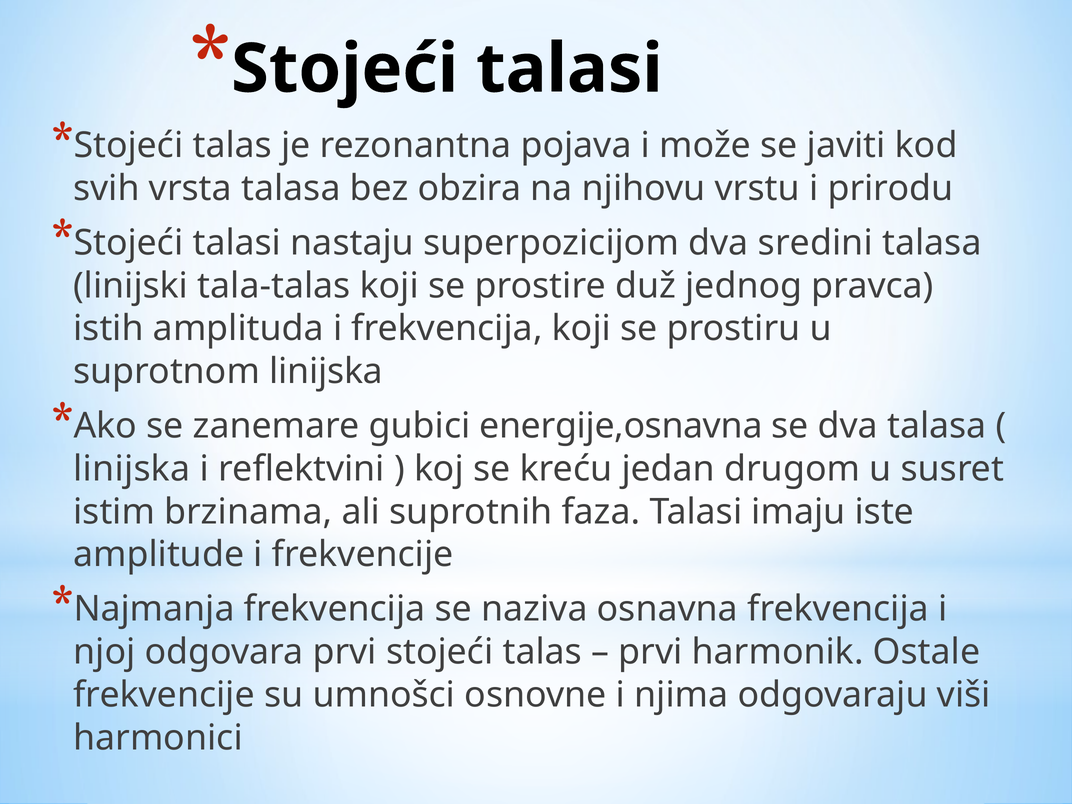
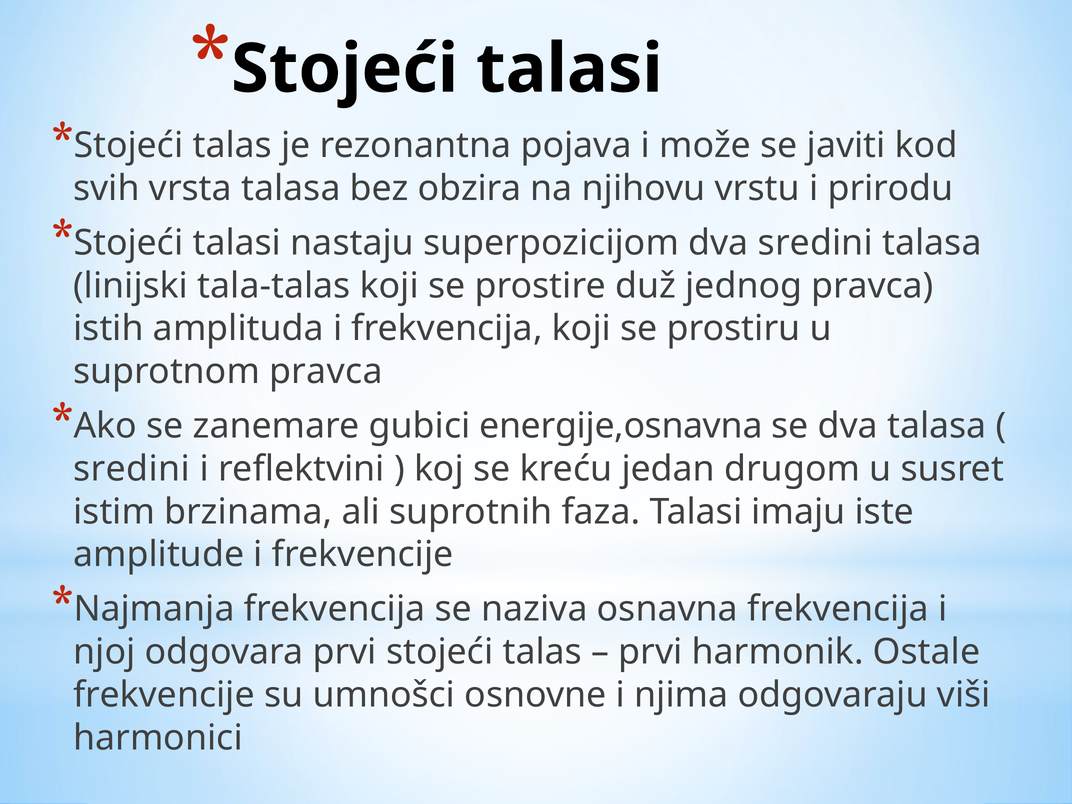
suprotnom linijska: linijska -> pravca (326, 371)
linijska: linijska -> sredini (132, 469)
